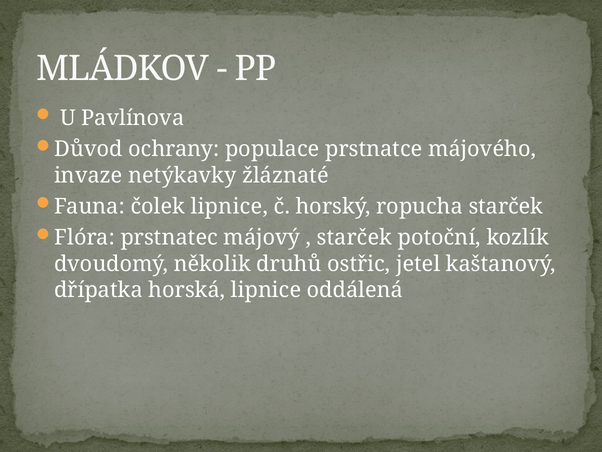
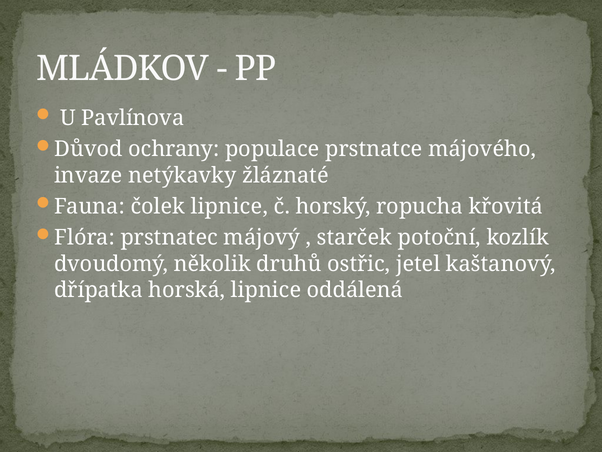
ropucha starček: starček -> křovitá (506, 206)
